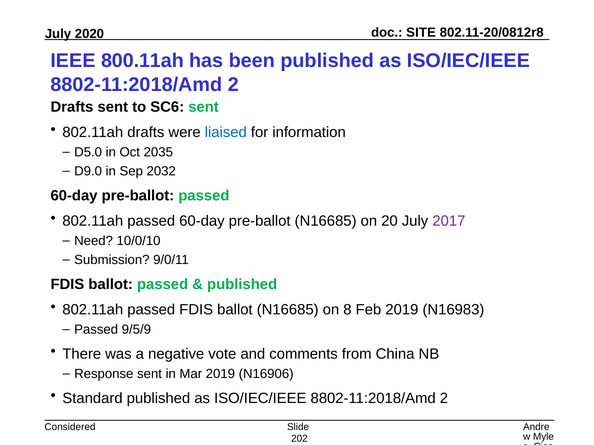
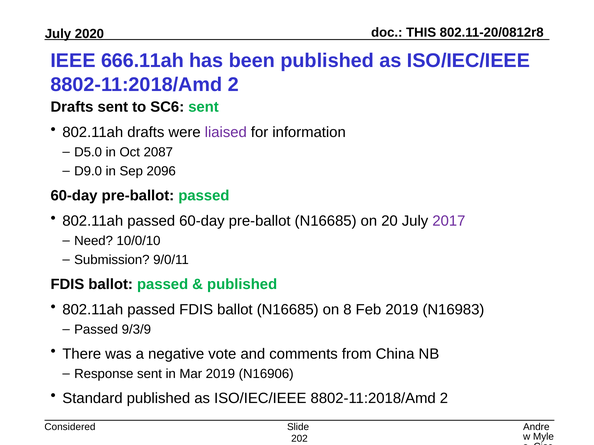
SITE: SITE -> THIS (421, 33)
800.11ah: 800.11ah -> 666.11ah (142, 61)
liaised colour: blue -> purple (226, 132)
2035: 2035 -> 2087 (158, 152)
2032: 2032 -> 2096 (161, 171)
9/5/9: 9/5/9 -> 9/3/9 (136, 330)
